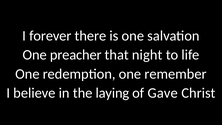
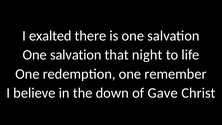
forever: forever -> exalted (50, 36)
preacher: preacher -> salvation (76, 55)
laying: laying -> down (112, 93)
